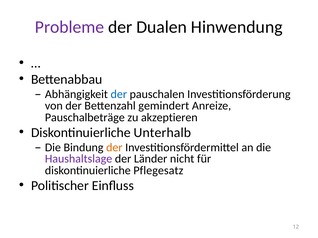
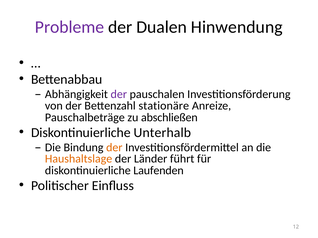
der colour: blue -> purple (119, 94)
gemindert: gemindert -> stationäre (164, 106)
akzeptieren: akzeptieren -> abschließen (169, 118)
Haushaltslage colour: purple -> orange (79, 159)
nicht: nicht -> führt (182, 159)
Pflegesatz: Pflegesatz -> Laufenden (158, 171)
